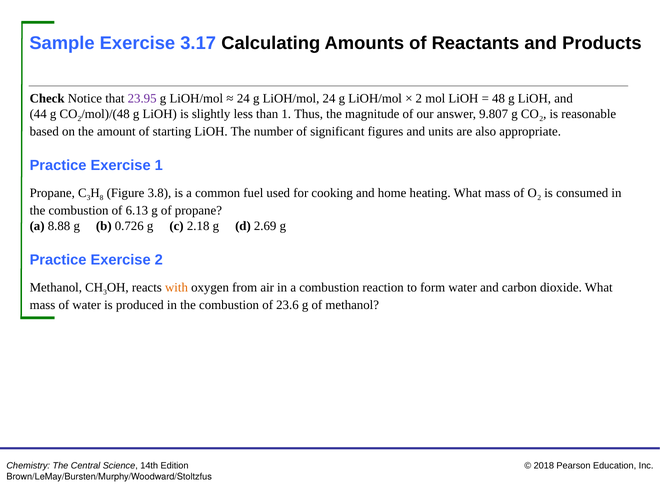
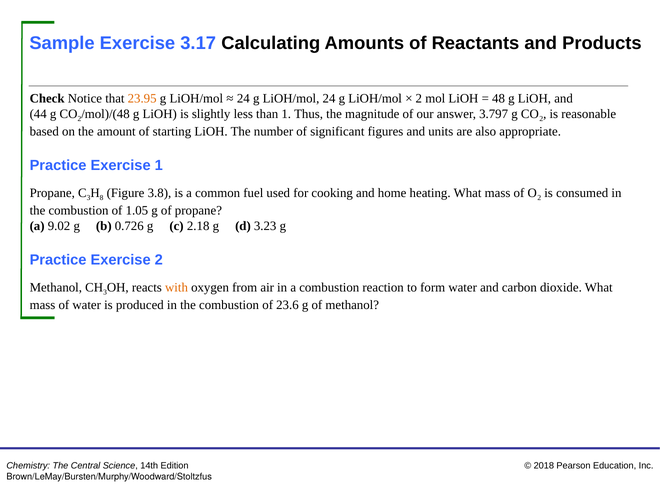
23.95 colour: purple -> orange (142, 98)
9.807: 9.807 -> 3.797 (494, 114)
6.13: 6.13 -> 1.05 (137, 210)
8.88: 8.88 -> 9.02 (59, 226)
2.69: 2.69 -> 3.23 (265, 226)
